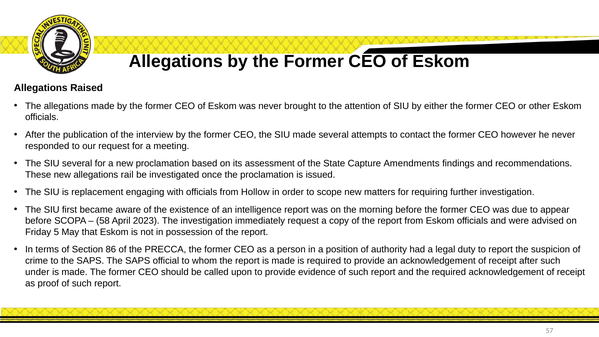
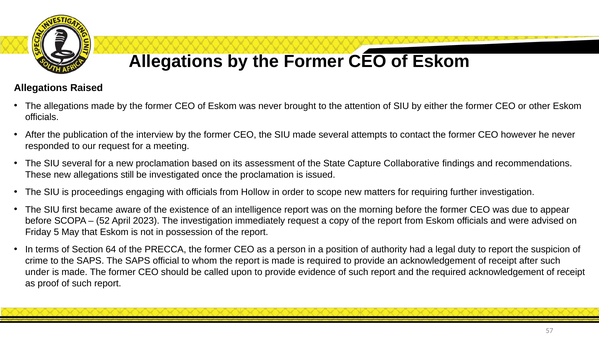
Amendments: Amendments -> Collaborative (412, 163)
rail: rail -> still (127, 175)
replacement: replacement -> proceedings (97, 192)
58: 58 -> 52 (103, 221)
86: 86 -> 64 (111, 249)
